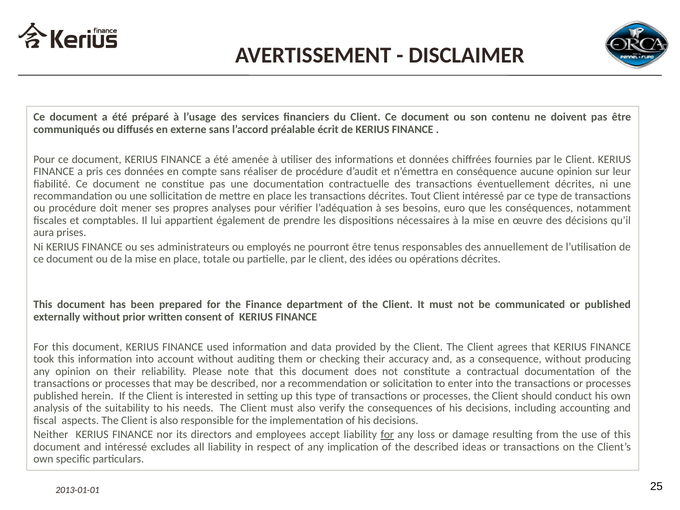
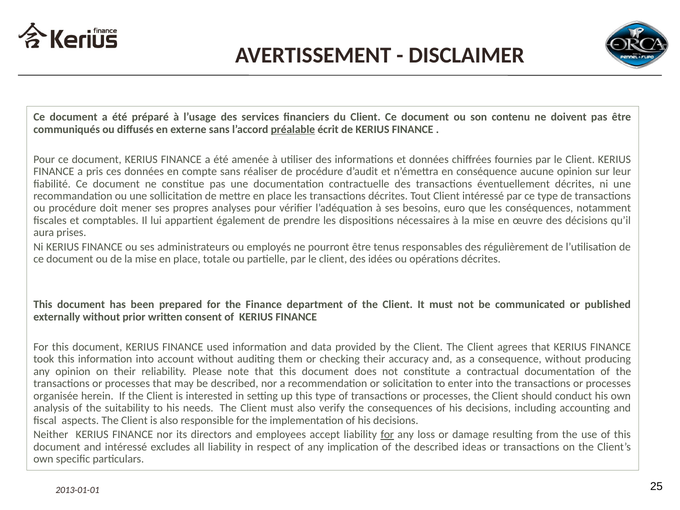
préalable underline: none -> present (293, 129)
annuellement: annuellement -> régulièrement (516, 247)
published: published -> organisée (56, 396)
